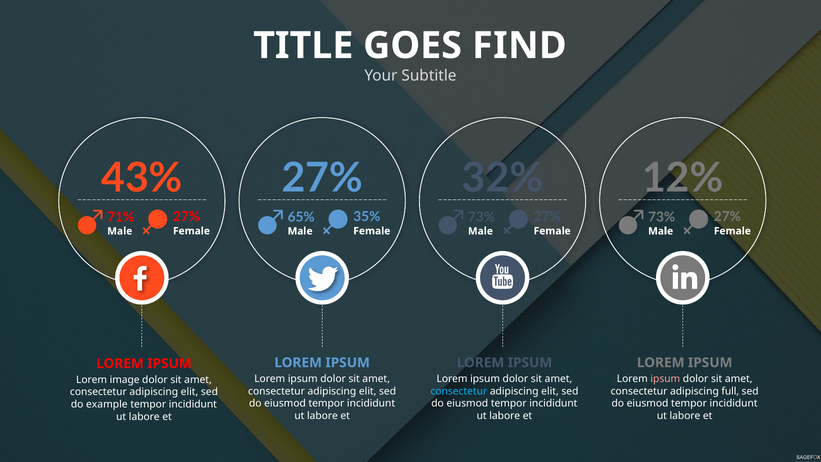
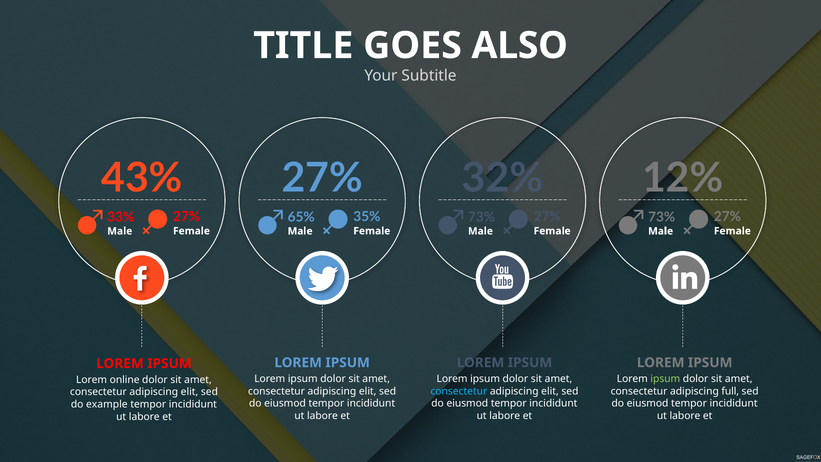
FIND: FIND -> ALSO (520, 46)
71%: 71% -> 33% (121, 217)
ipsum colour: pink -> light green (665, 379)
image: image -> online (125, 380)
